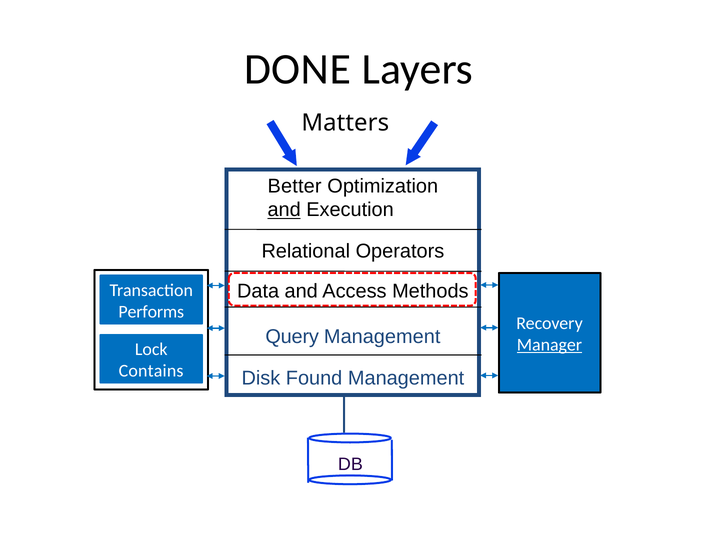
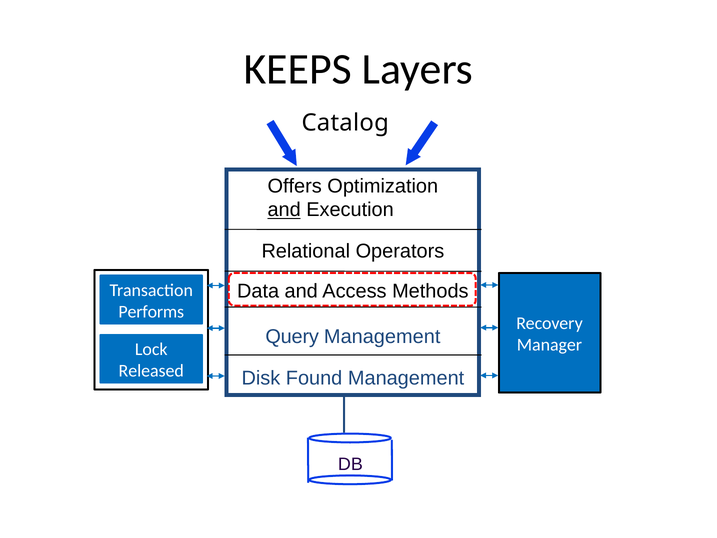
DONE: DONE -> KEEPS (298, 69)
Matters: Matters -> Catalog (345, 123)
Better: Better -> Offers (295, 186)
Manager underline: present -> none (549, 345)
Contains: Contains -> Released (151, 371)
